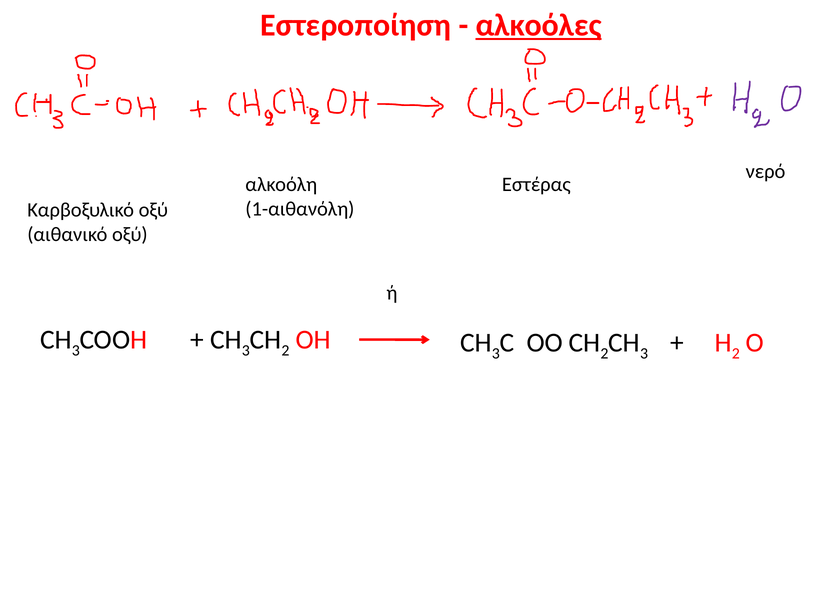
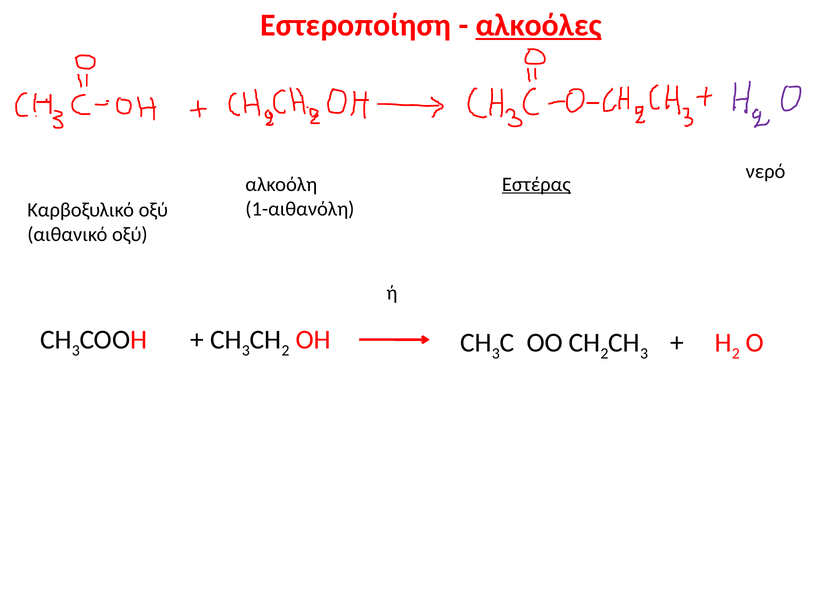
Εστέρας underline: none -> present (536, 185)
